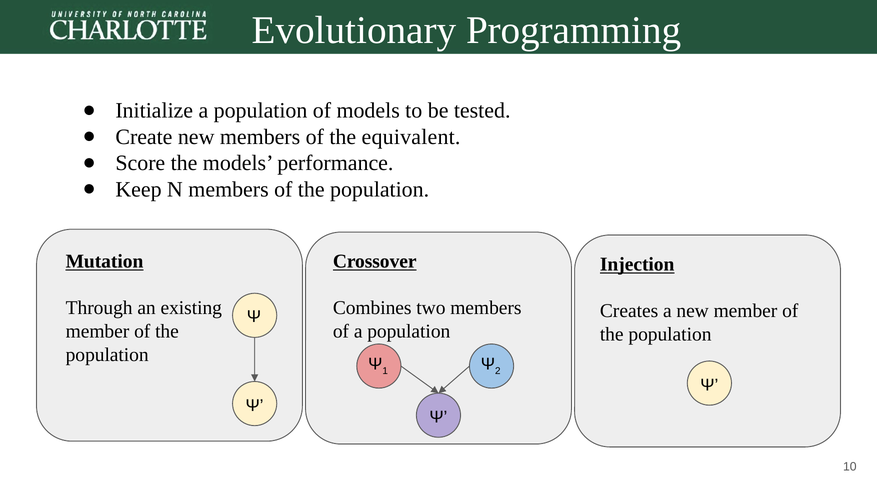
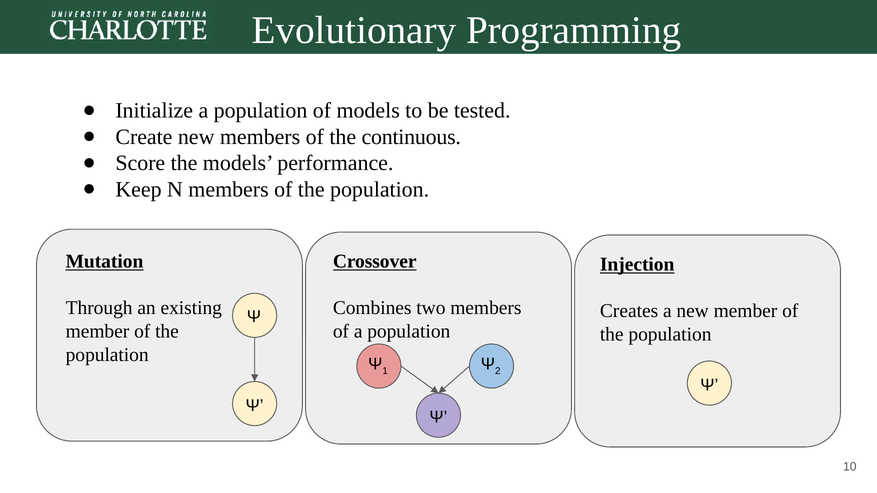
equivalent: equivalent -> continuous (411, 137)
